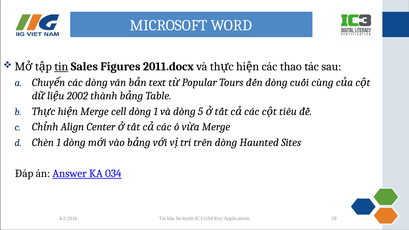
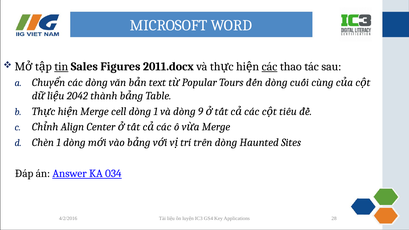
các underline: none -> present (270, 67)
2002: 2002 -> 2042 (77, 96)
5: 5 -> 9 (201, 111)
